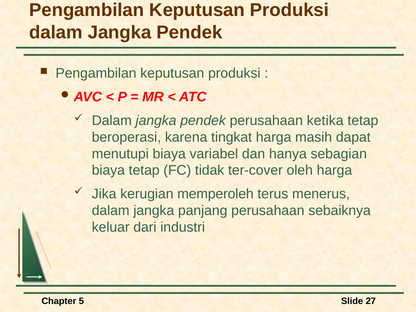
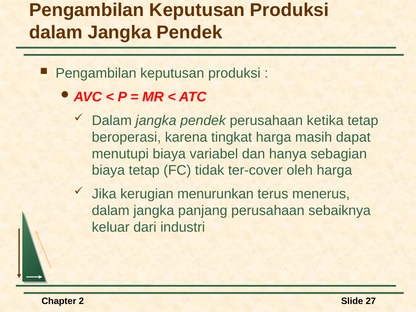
memperoleh: memperoleh -> menurunkan (215, 194)
5: 5 -> 2 (81, 301)
